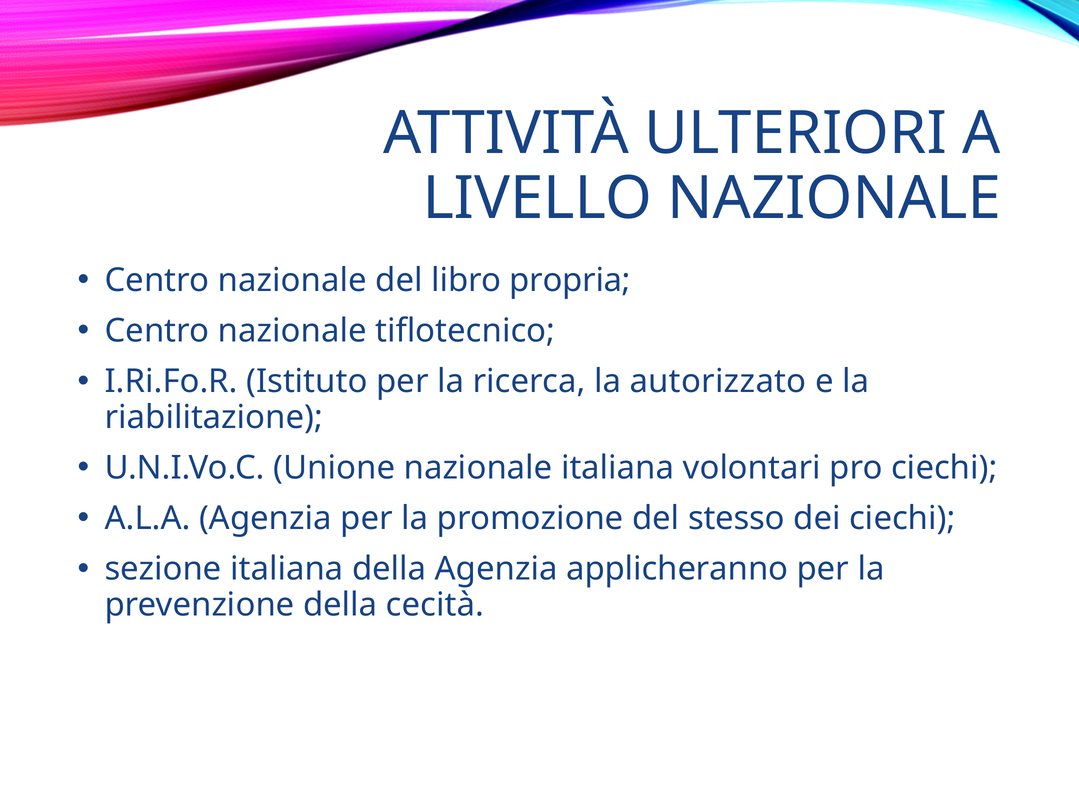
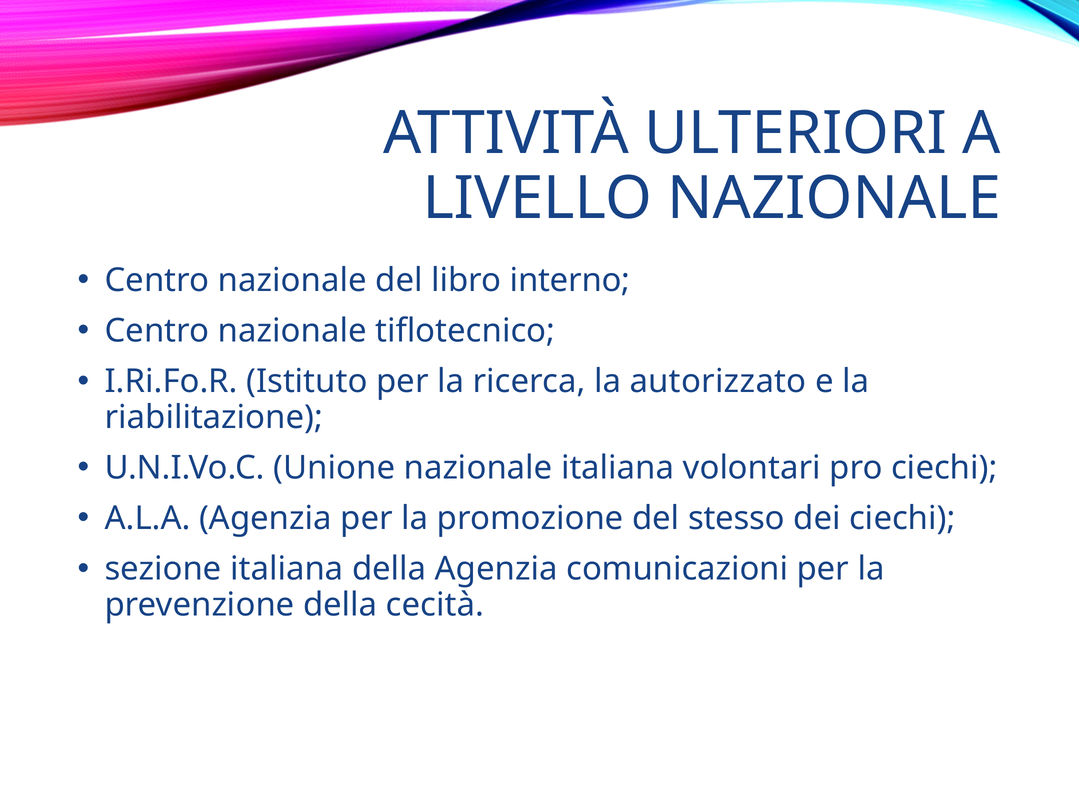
propria: propria -> interno (570, 280)
applicheranno: applicheranno -> comunicazioni (677, 569)
